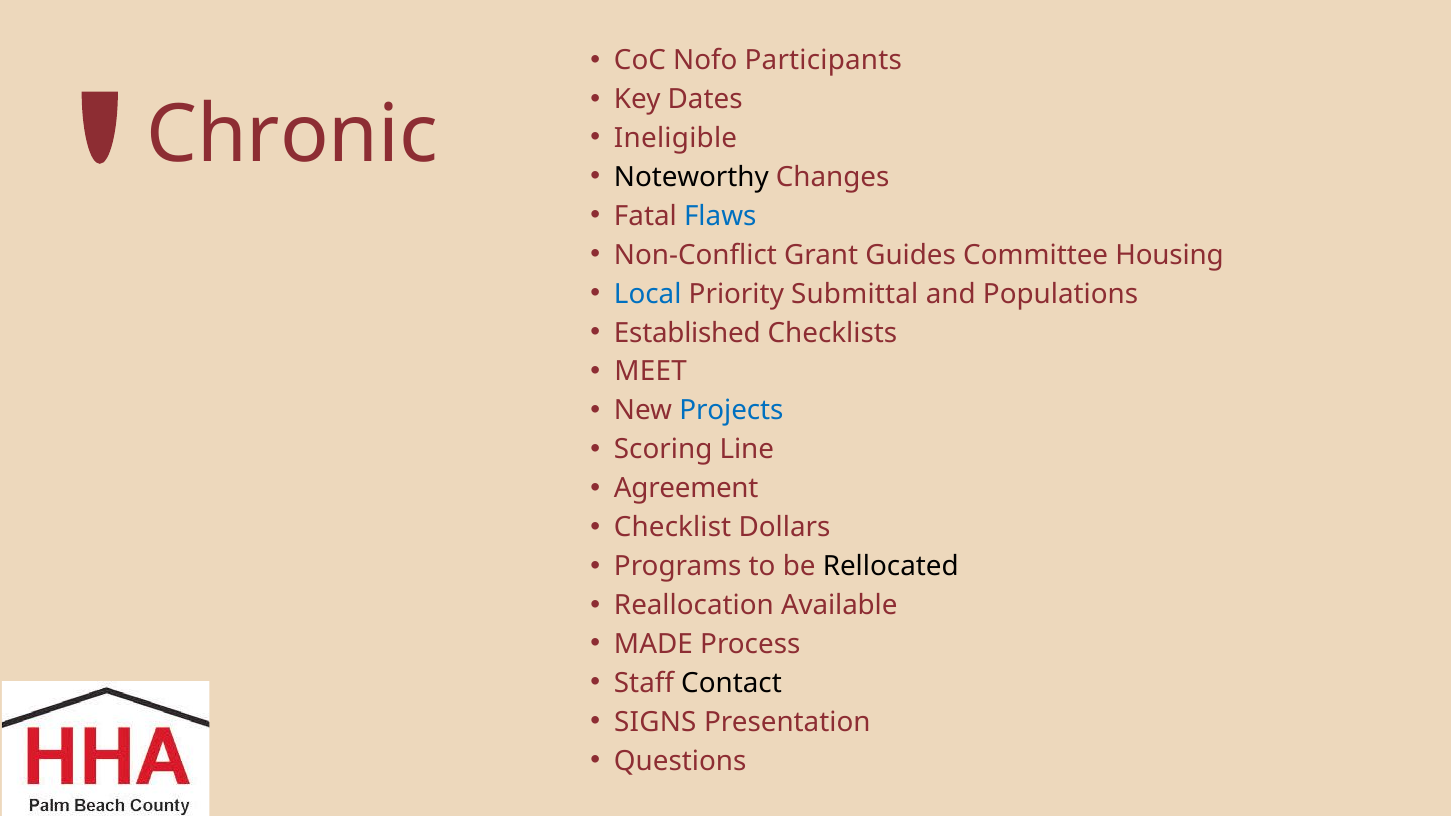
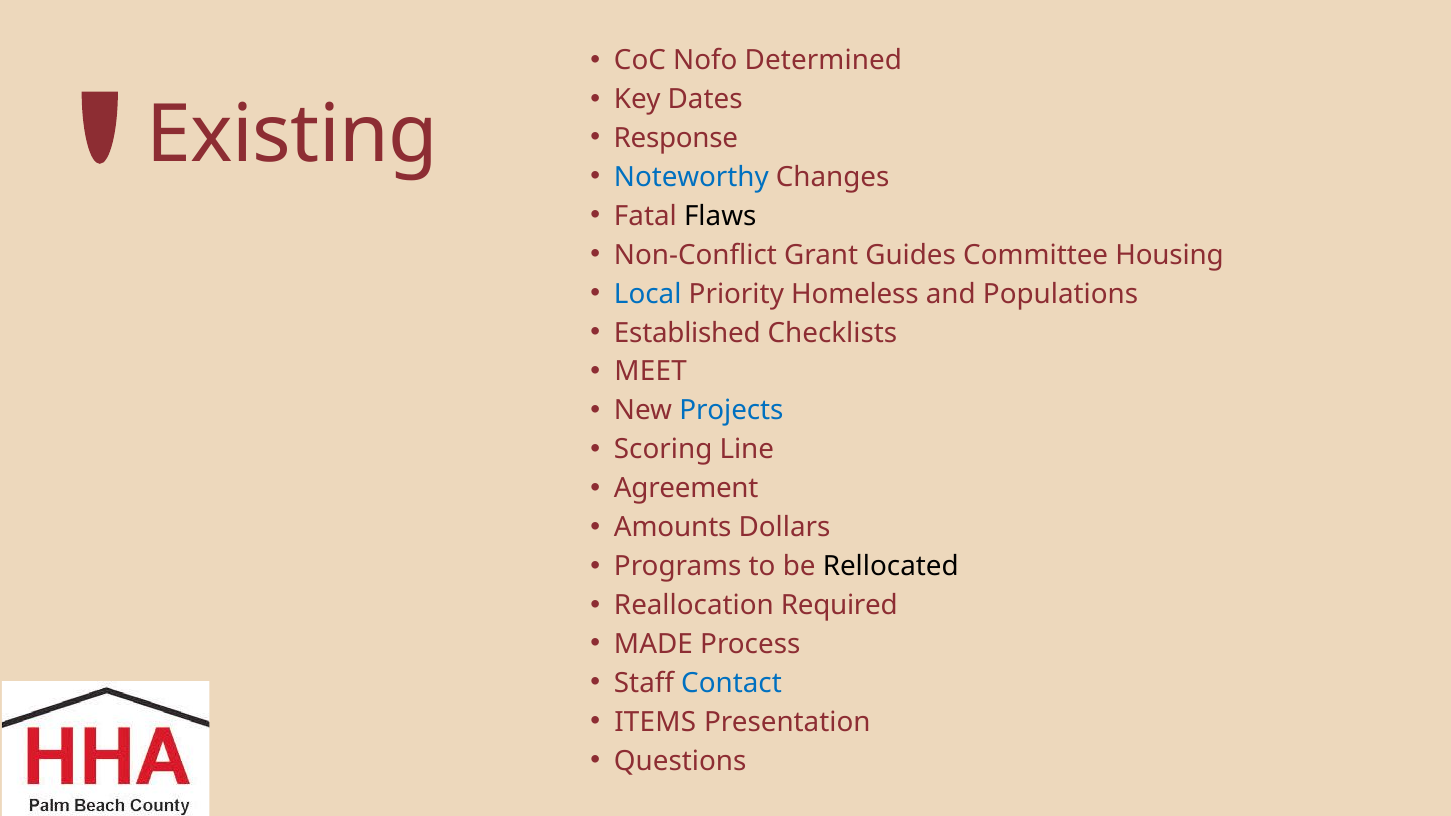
Participants: Participants -> Determined (823, 60)
Chronic: Chronic -> Existing (292, 135)
Ineligible: Ineligible -> Response (676, 138)
Noteworthy colour: black -> blue (691, 177)
Flaws colour: blue -> black (720, 216)
Submittal: Submittal -> Homeless (855, 294)
Checklist: Checklist -> Amounts (673, 528)
Available: Available -> Required (839, 605)
Contact colour: black -> blue (732, 683)
SIGNS: SIGNS -> ITEMS (655, 722)
